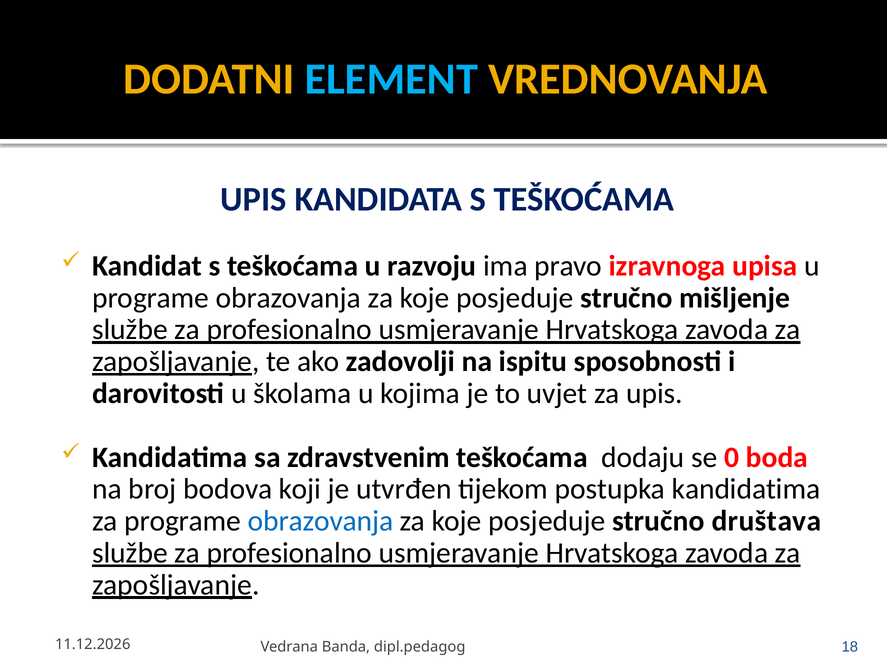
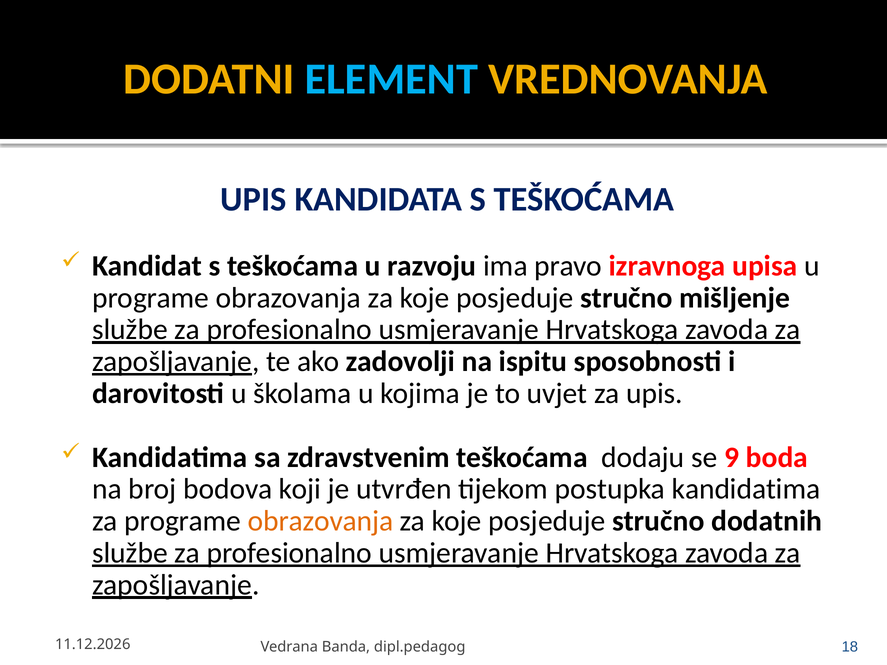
0: 0 -> 9 (732, 457)
obrazovanja colour: blue -> orange (321, 521)
društava: društava -> dodatnih (767, 521)
